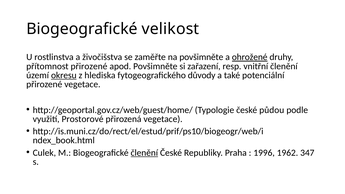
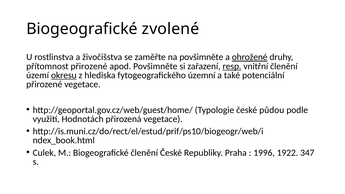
velikost: velikost -> zvolené (170, 29)
resp underline: none -> present (232, 66)
důvody: důvody -> územní (202, 75)
Prostorové: Prostorové -> Hodnotách (83, 119)
členění underline: present -> none (144, 153)
1962: 1962 -> 1922 (287, 153)
